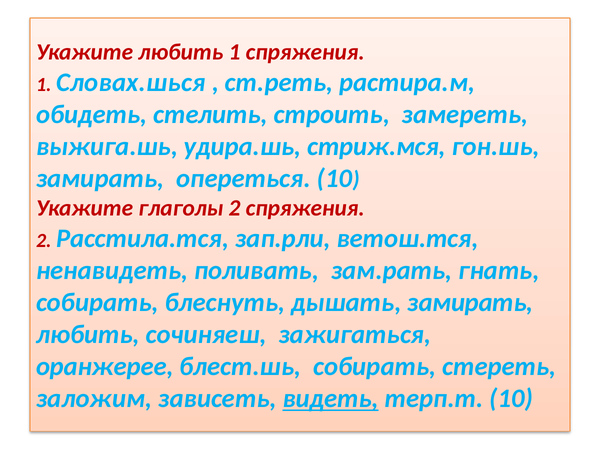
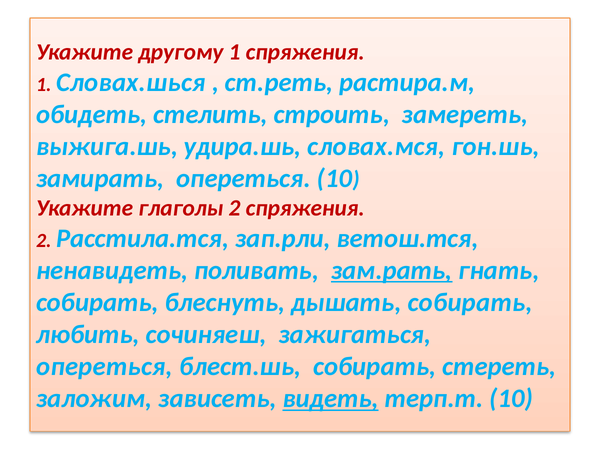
Укажите любить: любить -> другому (181, 52)
стриж.мся: стриж.мся -> словах.мся (376, 146)
зам.рать underline: none -> present (392, 270)
дышать замирать: замирать -> собирать (470, 302)
оранжерее: оранжерее -> опереться (104, 367)
